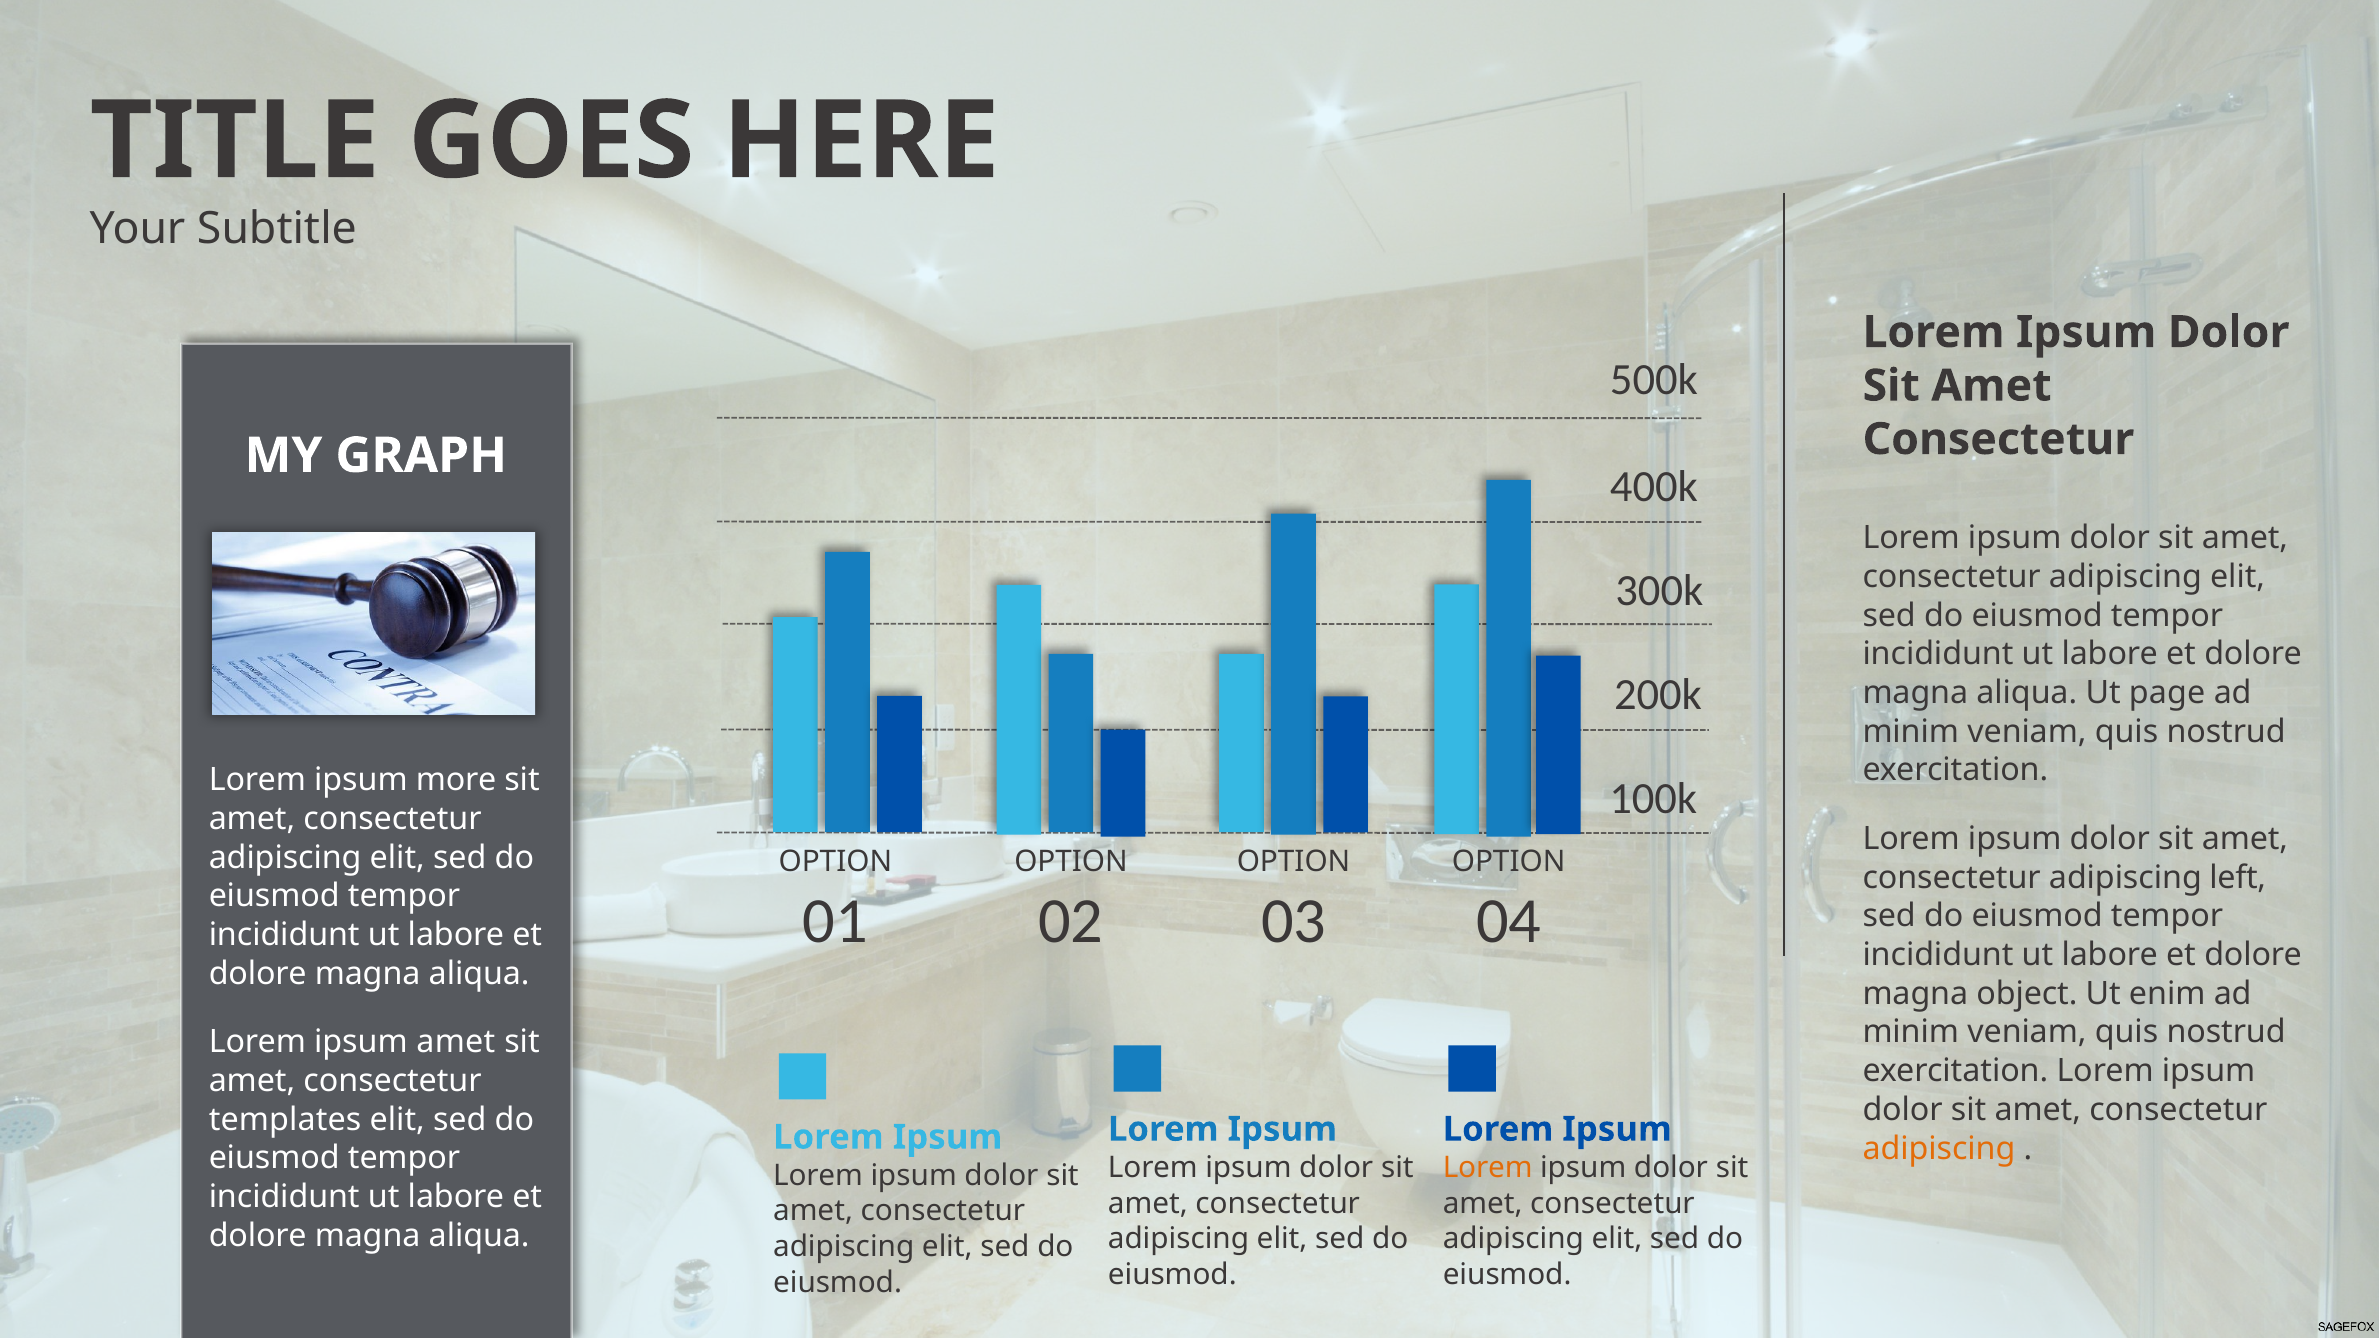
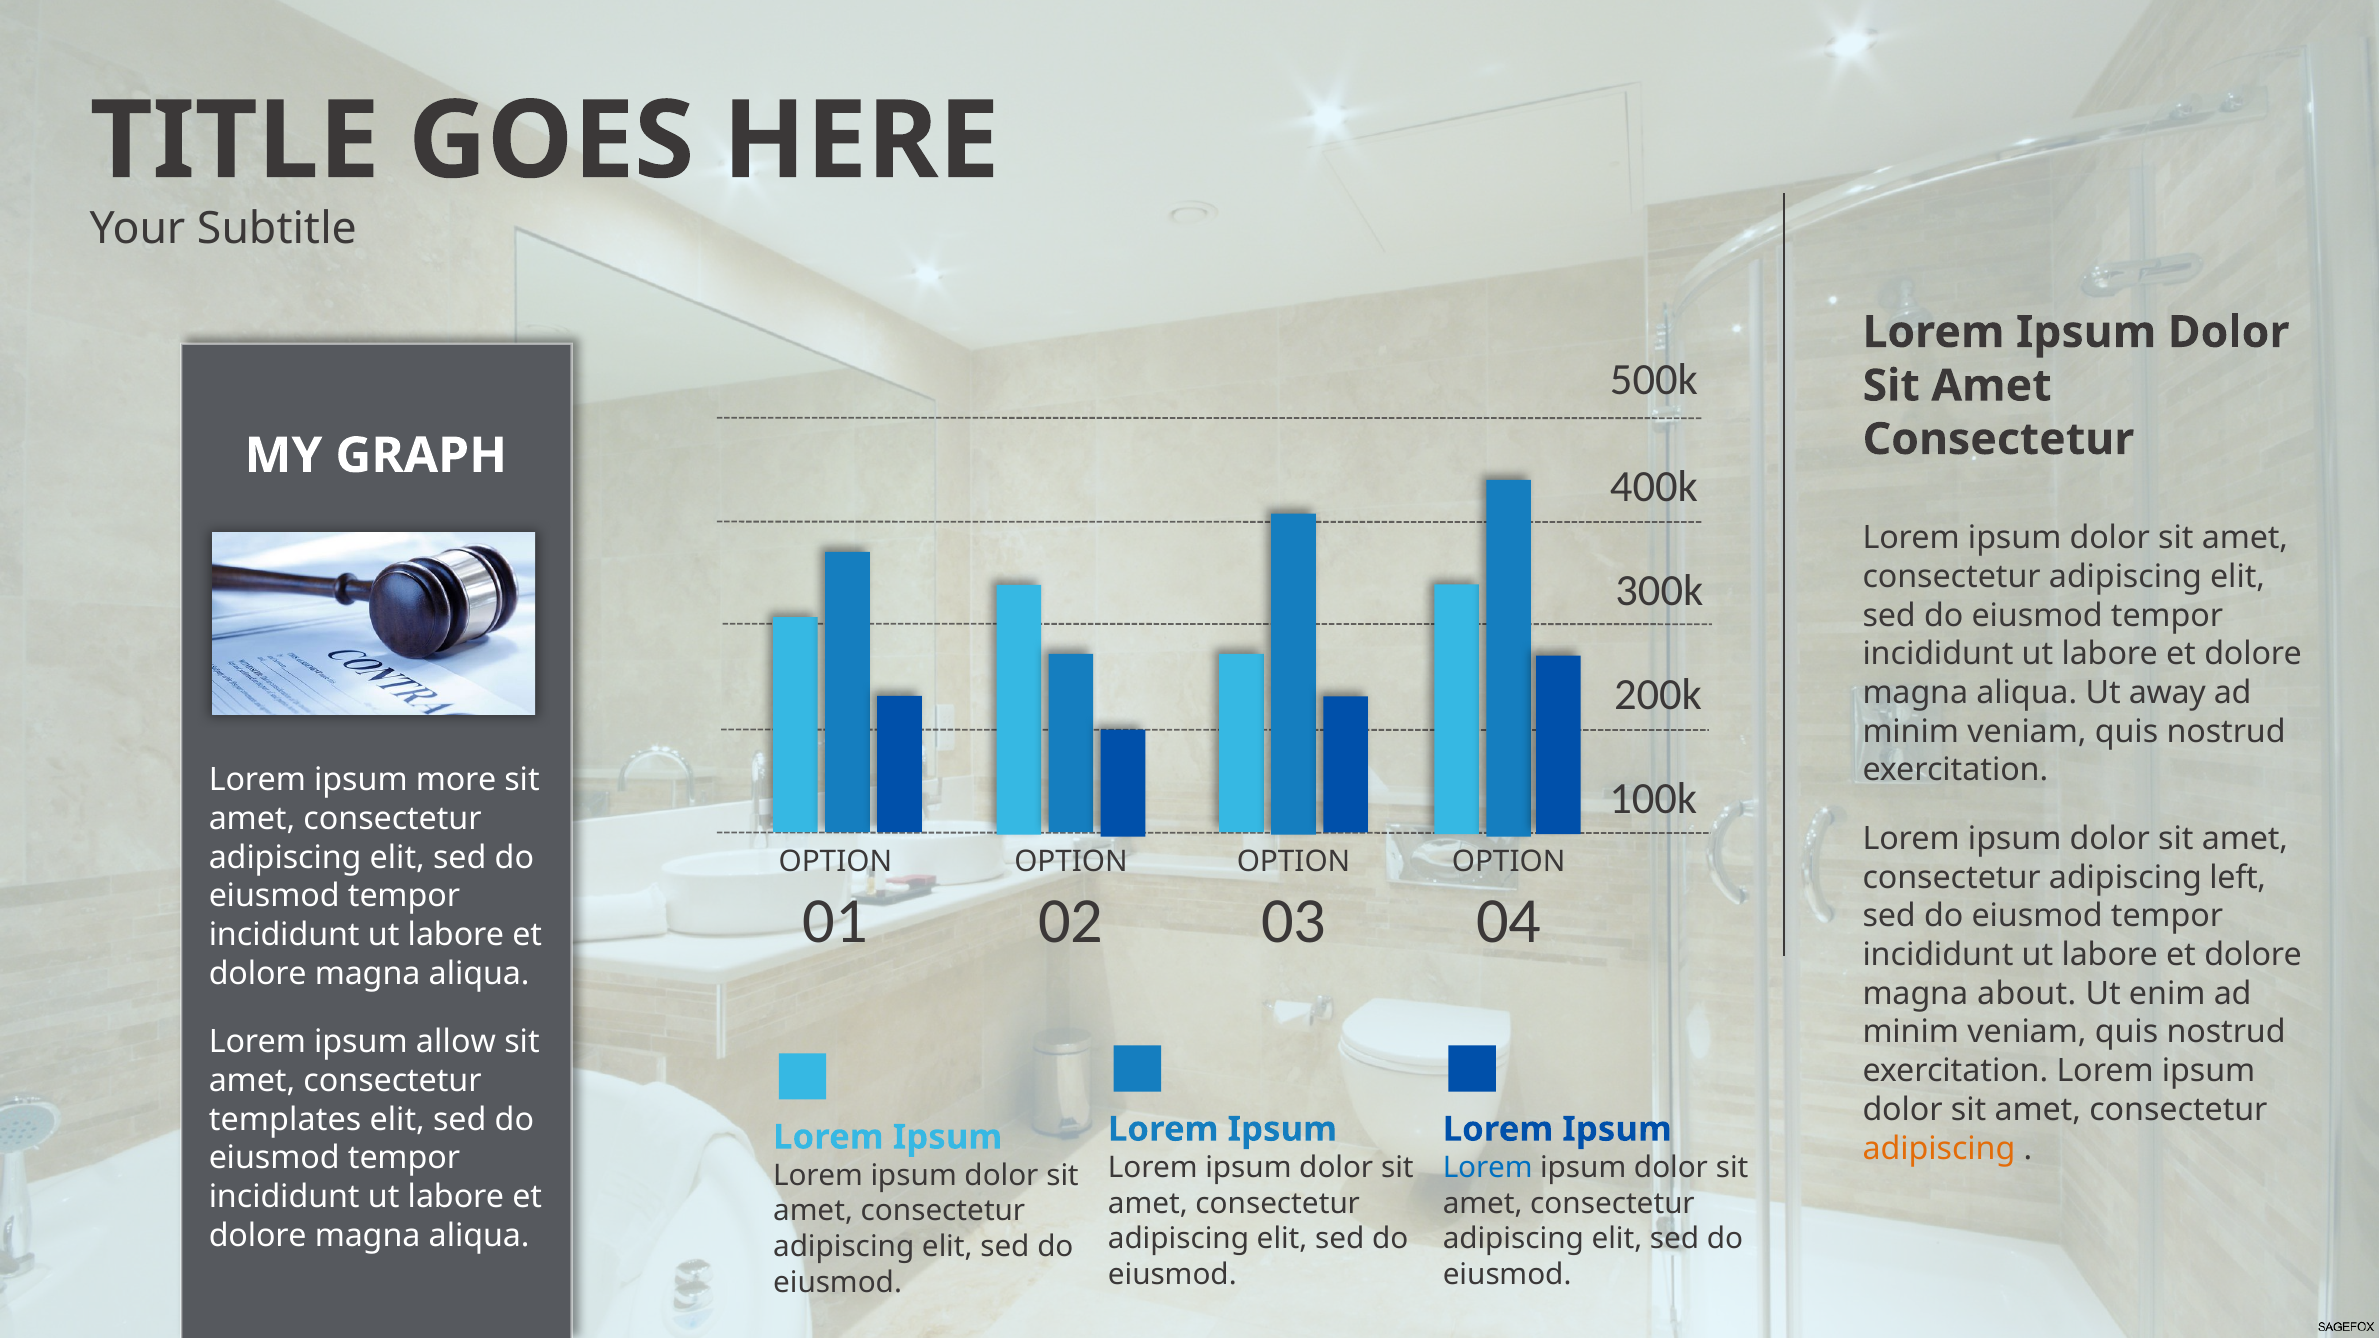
page: page -> away (2167, 693)
object: object -> about (2027, 994)
ipsum amet: amet -> allow (456, 1042)
Lorem colour: orange -> blue (1488, 1168)
